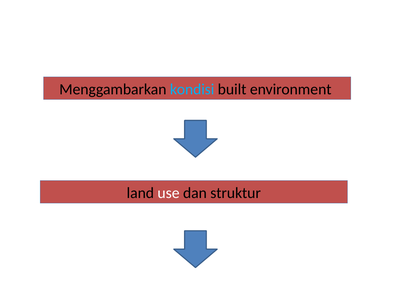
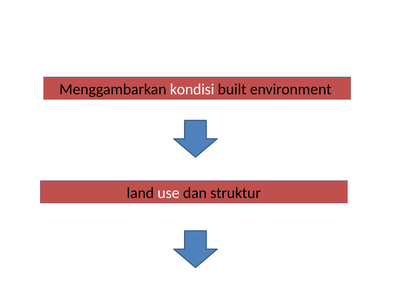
kondisi colour: light blue -> white (192, 89)
